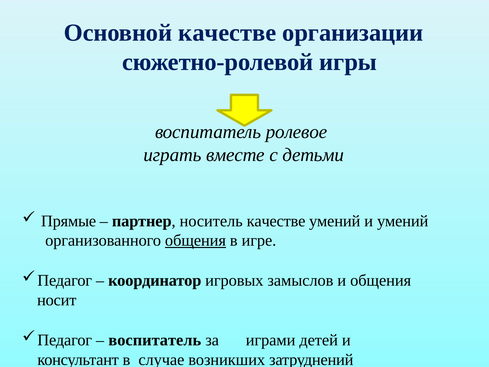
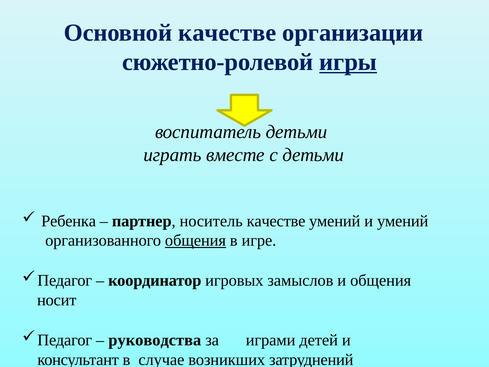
игры underline: none -> present (348, 62)
воспитатель ролевое: ролевое -> детьми (297, 132)
Прямые: Прямые -> Ребенка (69, 221)
воспитатель: воспитатель -> руководства (155, 340)
